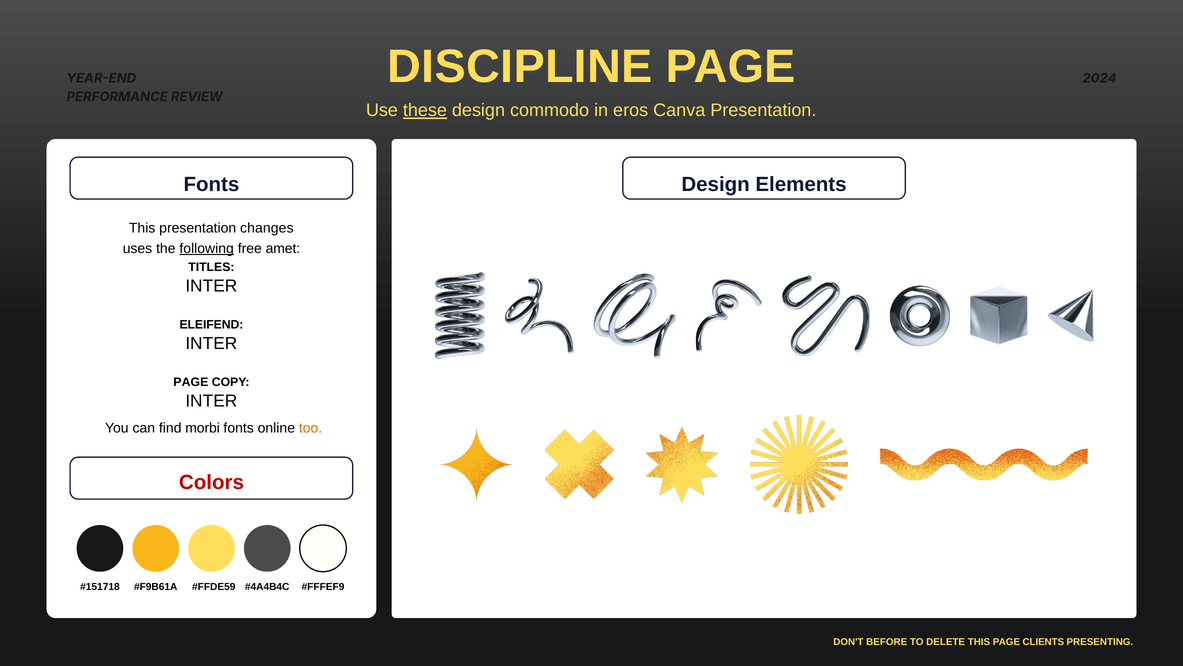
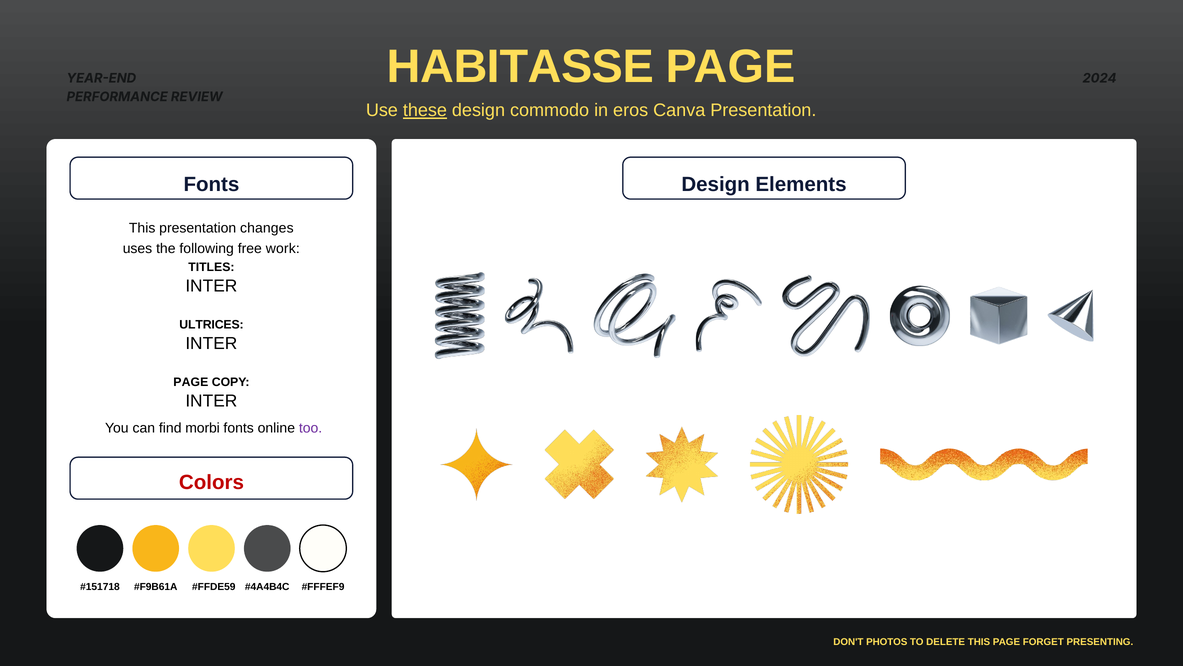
DISCIPLINE: DISCIPLINE -> HABITASSE (520, 67)
following underline: present -> none (207, 248)
amet: amet -> work (283, 248)
ELEIFEND: ELEIFEND -> ULTRICES (211, 325)
too colour: orange -> purple (311, 428)
BEFORE: BEFORE -> PHOTOS (887, 642)
CLIENTS: CLIENTS -> FORGET (1043, 642)
